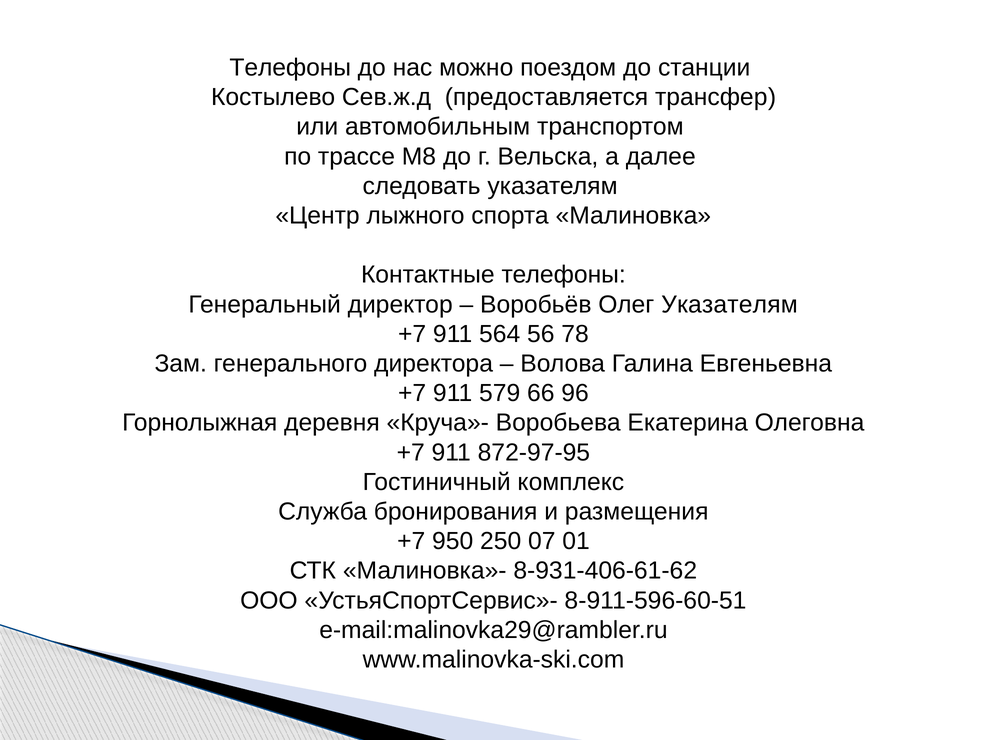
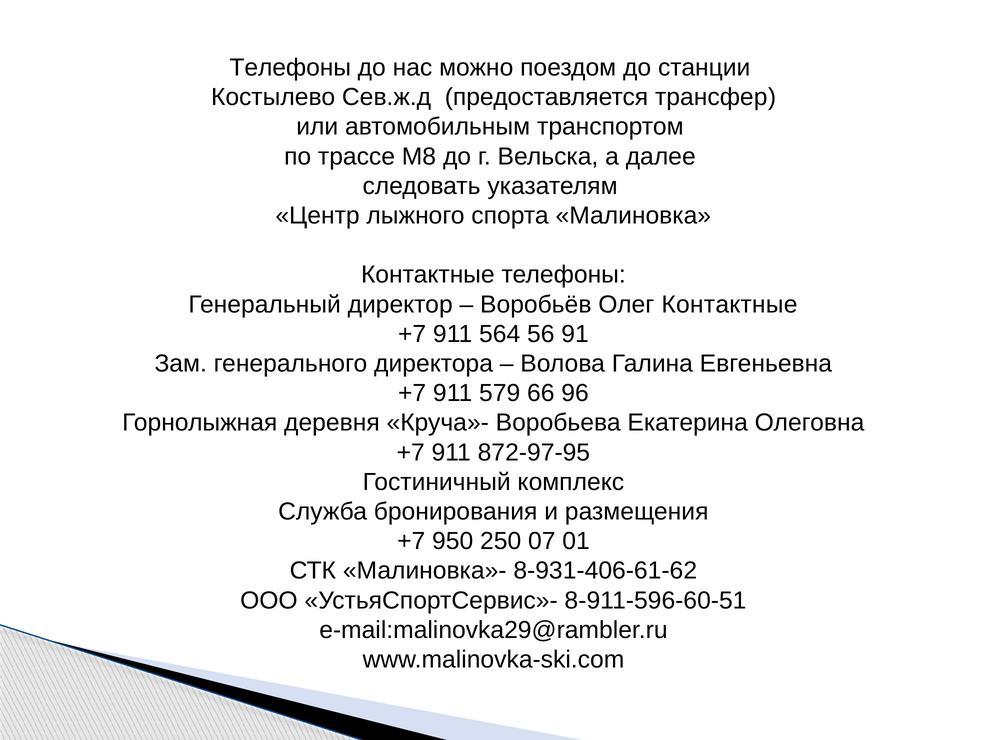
Олег Указателям: Указателям -> Контактные (729, 305)
78: 78 -> 91 (575, 334)
